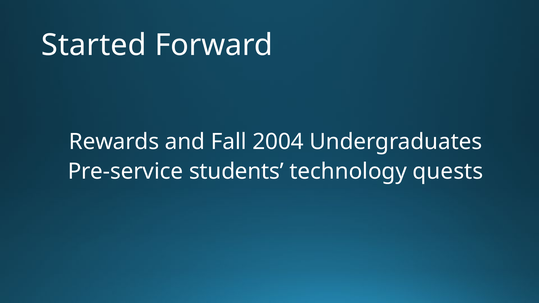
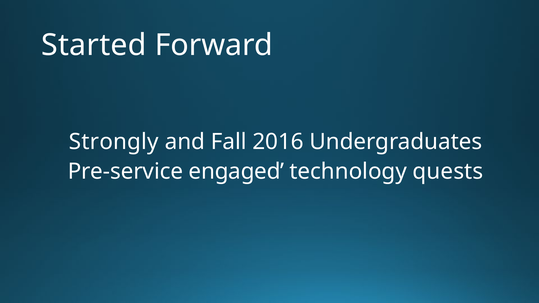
Rewards: Rewards -> Strongly (114, 142)
2004: 2004 -> 2016 (278, 142)
students: students -> engaged (236, 172)
